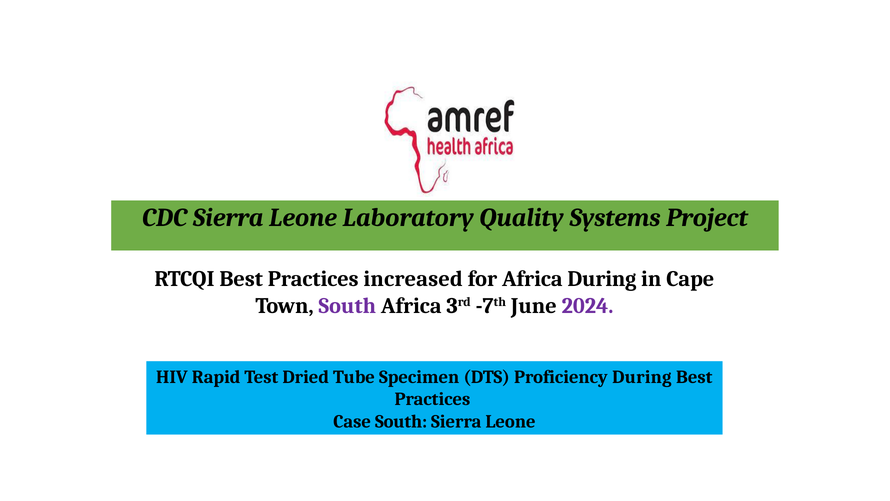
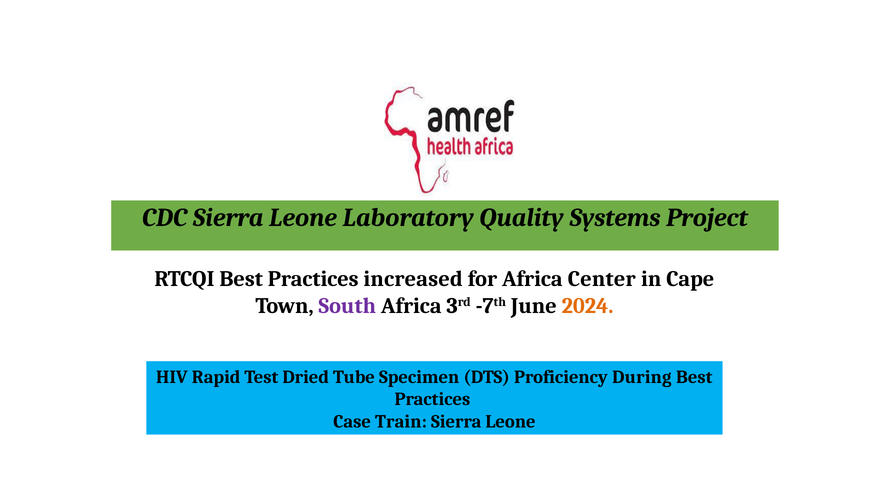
Africa During: During -> Center (602, 279)
2024 colour: purple -> orange (588, 306)
Case South: South -> Train (401, 421)
